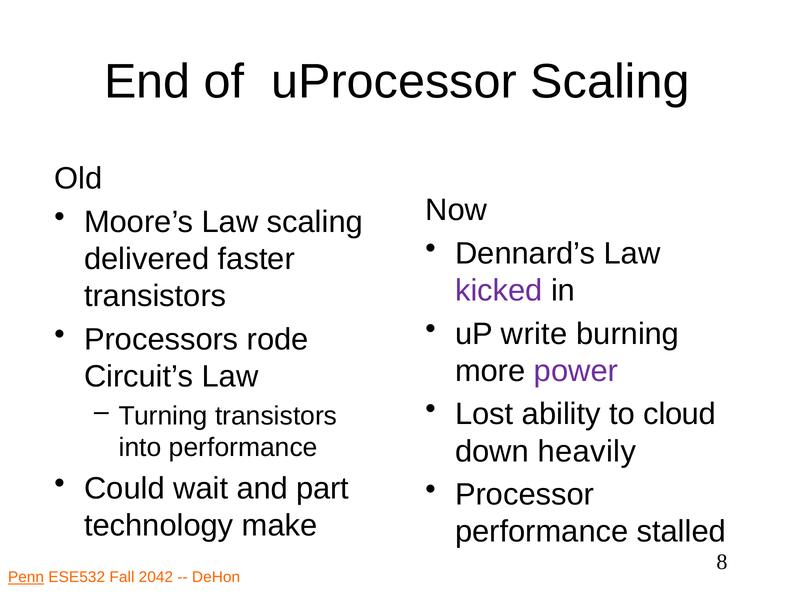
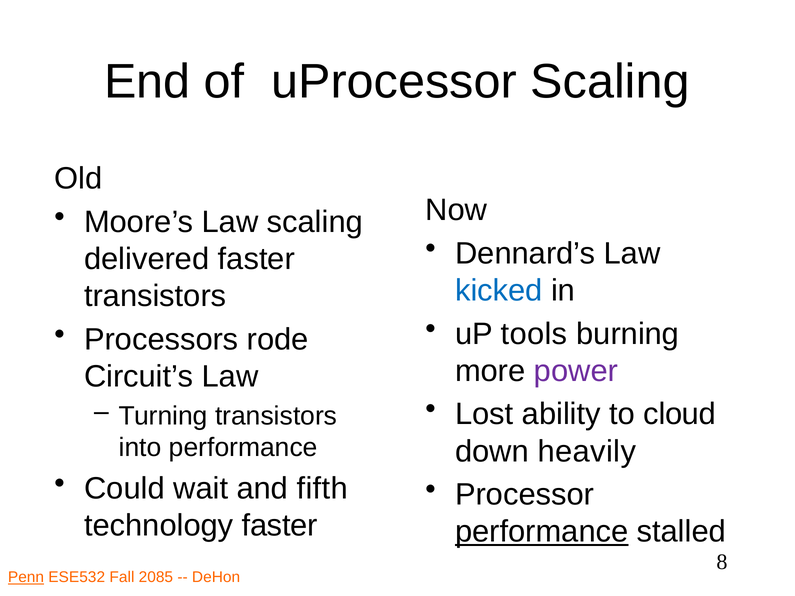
kicked colour: purple -> blue (499, 291)
write: write -> tools (534, 334)
part: part -> fifth (322, 489)
technology make: make -> faster (280, 526)
performance underline: none -> present (542, 532)
2042: 2042 -> 2085 (156, 577)
